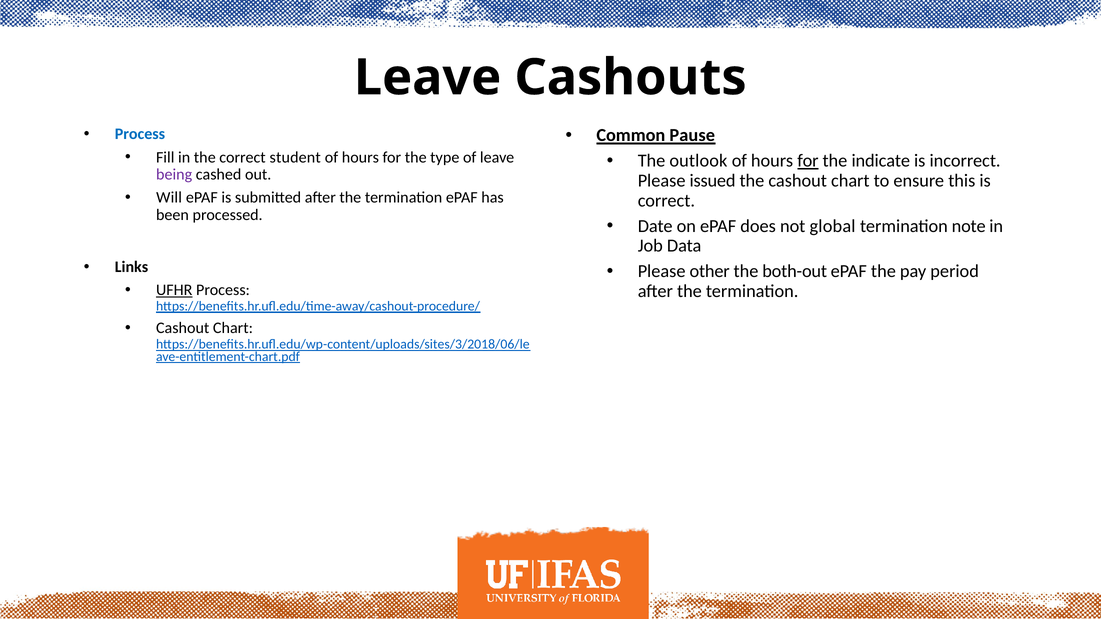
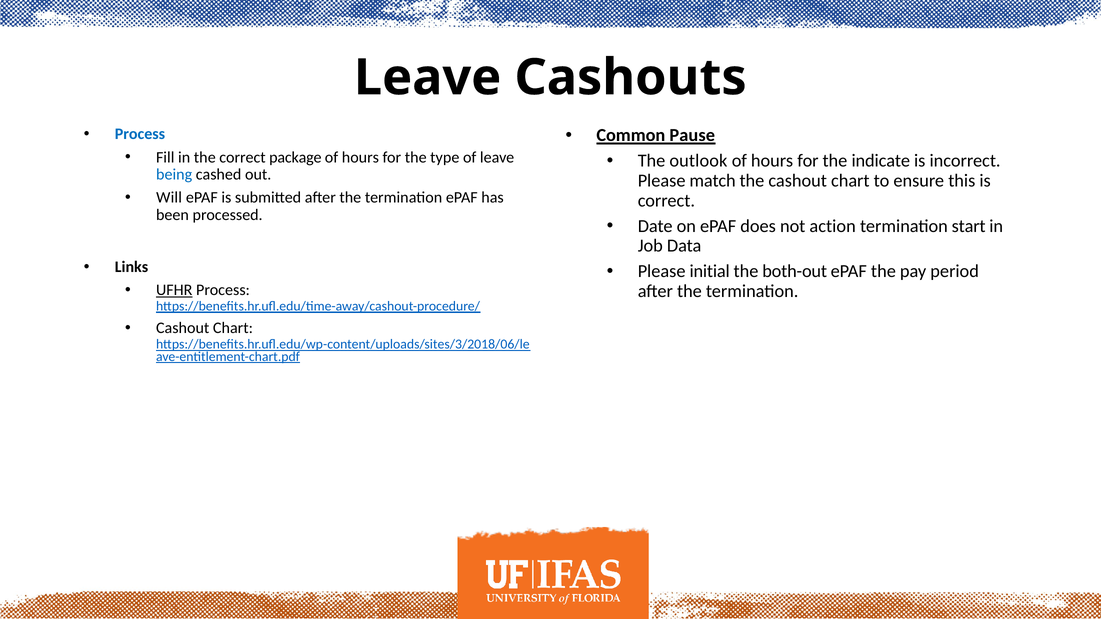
student: student -> package (295, 157)
for underline: present -> none (808, 161)
being colour: purple -> blue (174, 175)
issued: issued -> match (713, 181)
global: global -> action (833, 226)
note: note -> start (969, 226)
other: other -> initial (710, 271)
